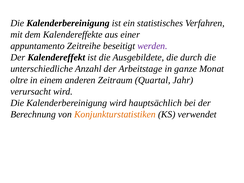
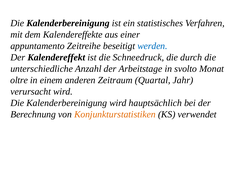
werden colour: purple -> blue (152, 46)
Ausgebildete: Ausgebildete -> Schneedruck (138, 57)
ganze: ganze -> svolto (186, 69)
